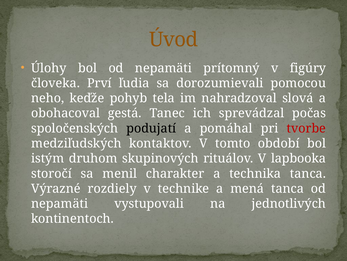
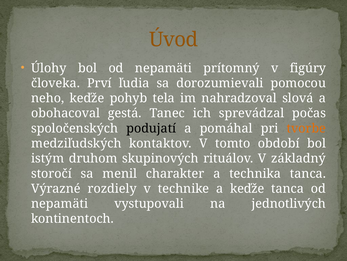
tvorbe colour: red -> orange (306, 128)
lapbooka: lapbooka -> základný (298, 158)
a mená: mená -> keďže (247, 188)
